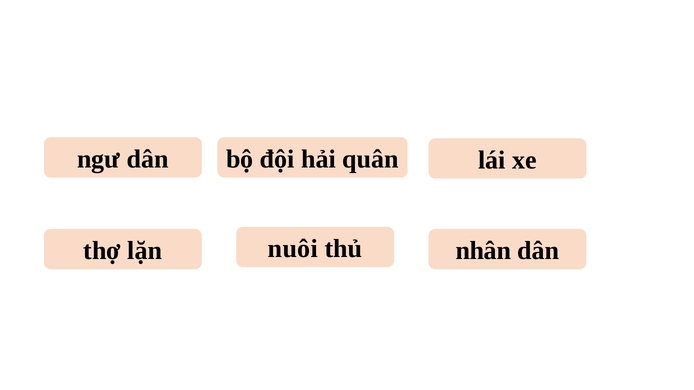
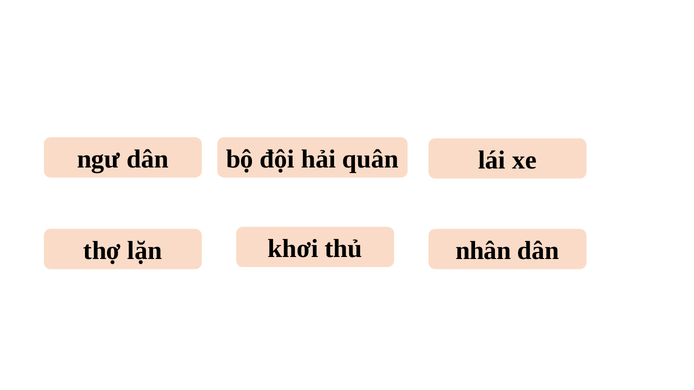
nuôi: nuôi -> khơi (293, 249)
